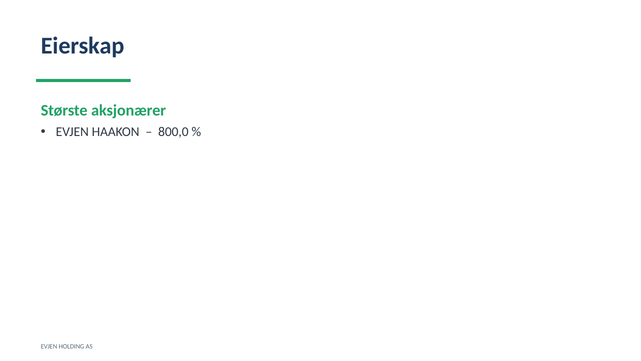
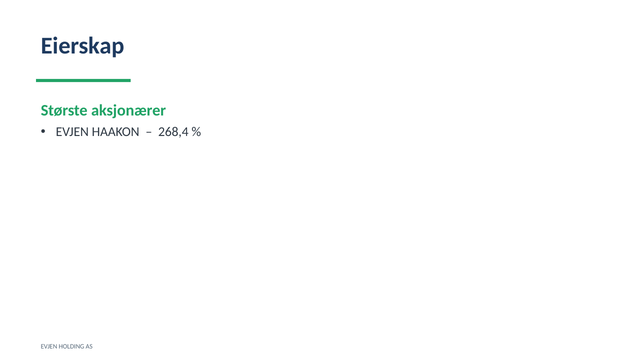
800,0: 800,0 -> 268,4 (173, 132)
